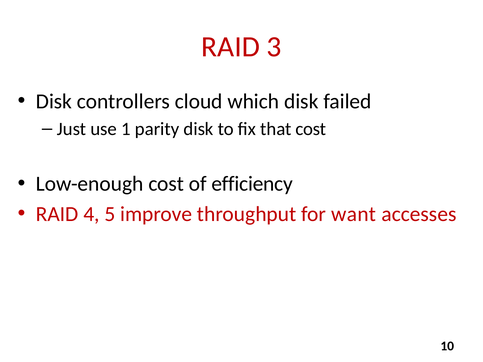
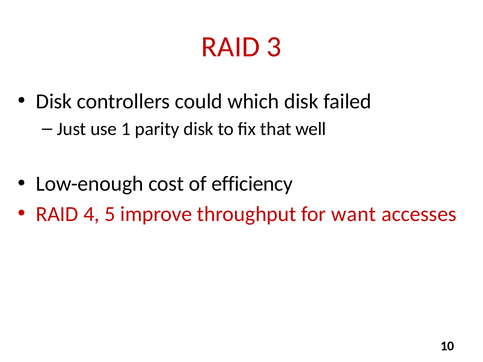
cloud: cloud -> could (199, 101)
that cost: cost -> well (311, 129)
